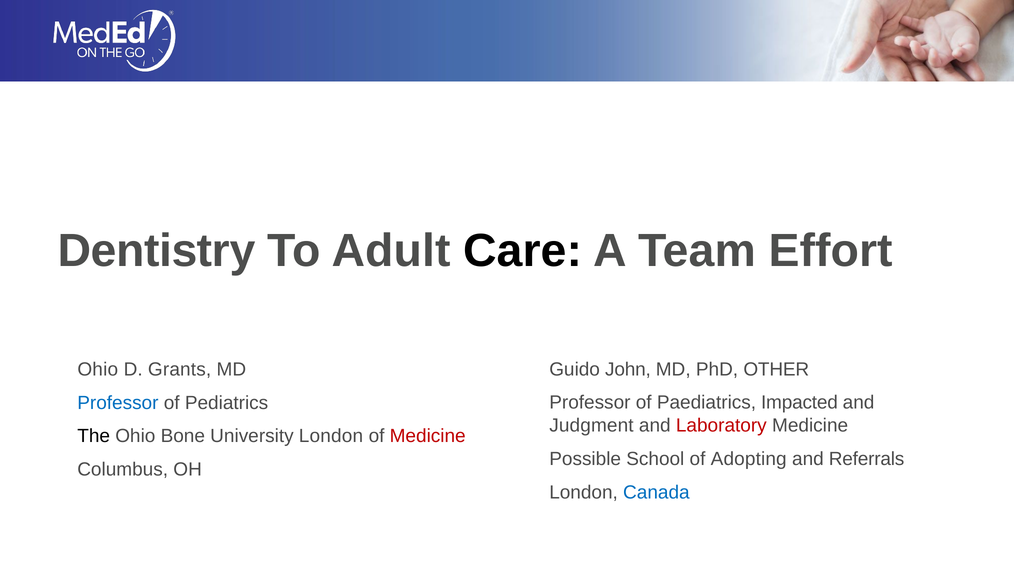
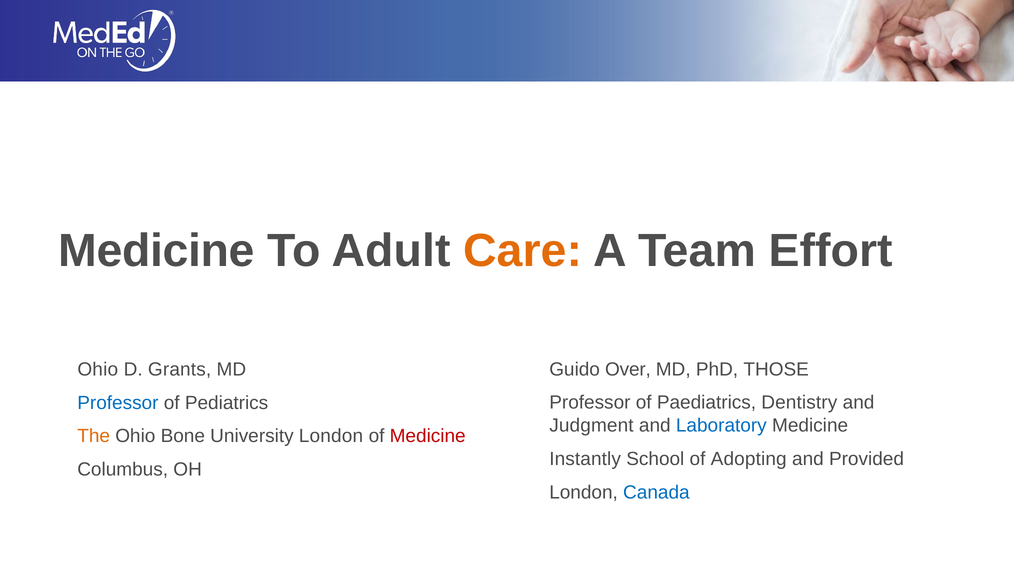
Dentistry: Dentistry -> Medicine (157, 250)
Care colour: black -> orange (523, 250)
John: John -> Over (628, 369)
OTHER: OTHER -> THOSE (776, 369)
Impacted: Impacted -> Dentistry (799, 402)
Laboratory colour: red -> blue (721, 425)
The colour: black -> orange (94, 436)
Possible: Possible -> Instantly (585, 458)
Referrals: Referrals -> Provided (866, 458)
